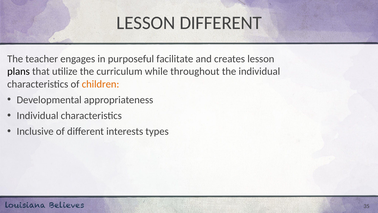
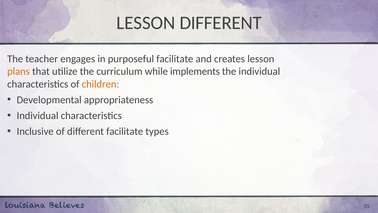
plans colour: black -> orange (19, 71)
throughout: throughout -> implements (195, 71)
different interests: interests -> facilitate (125, 131)
